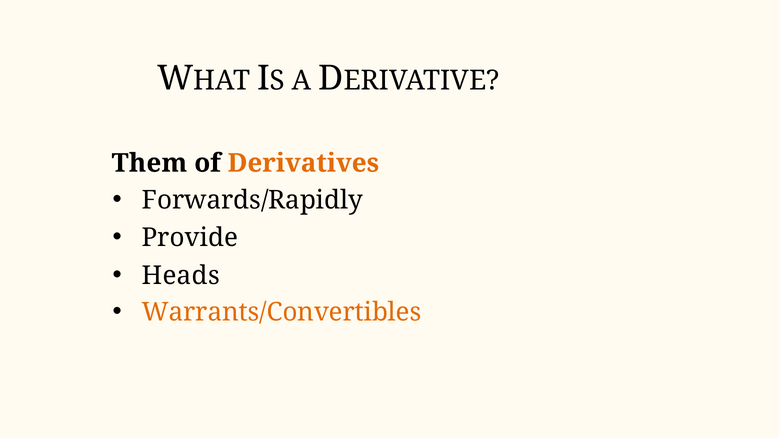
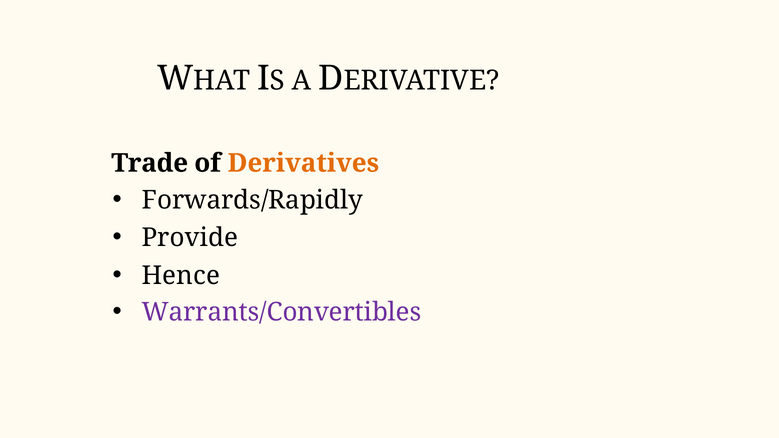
Them: Them -> Trade (150, 163)
Heads: Heads -> Hence (181, 276)
Warrants/Convertibles colour: orange -> purple (282, 313)
